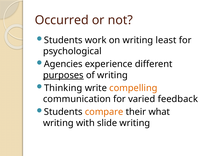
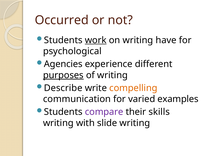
work underline: none -> present (96, 40)
least: least -> have (166, 40)
Thinking: Thinking -> Describe (63, 88)
feedback: feedback -> examples (178, 99)
compare colour: orange -> purple (104, 112)
what: what -> skills (159, 112)
